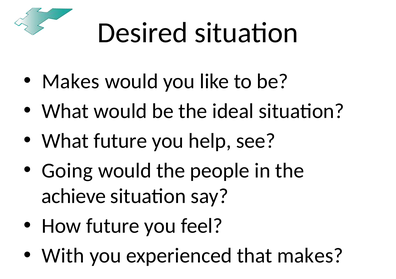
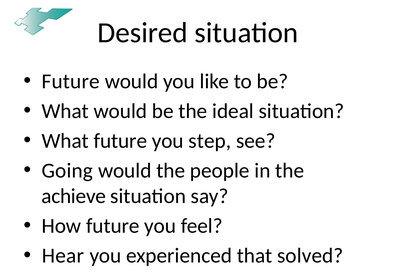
Makes: Makes -> Future (71, 81)
help: help -> step (210, 141)
With: With -> Hear (63, 256)
that makes: makes -> solved (310, 256)
